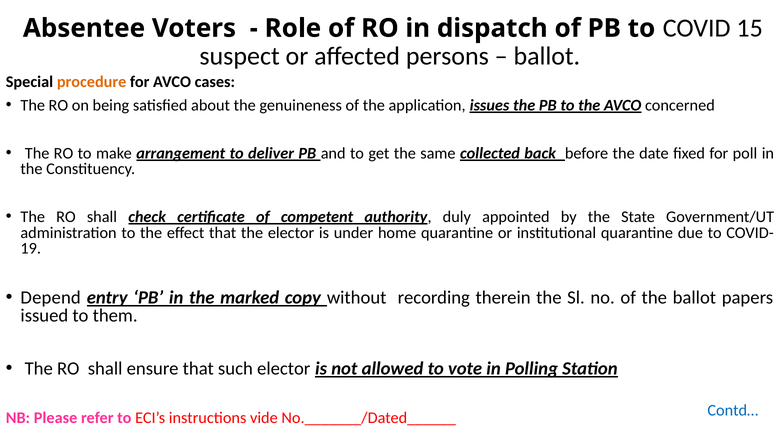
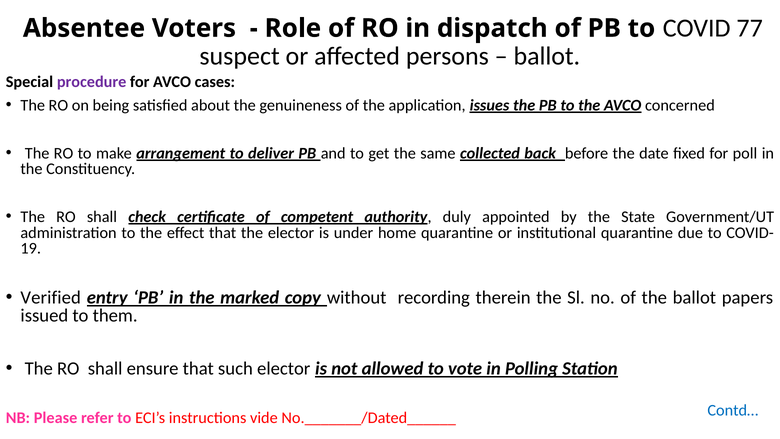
15: 15 -> 77 (750, 28)
procedure colour: orange -> purple (92, 82)
Depend: Depend -> Verified (51, 297)
